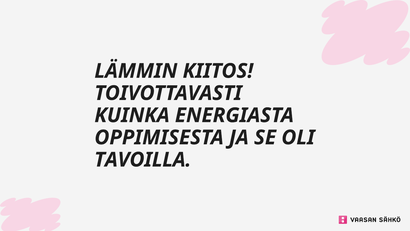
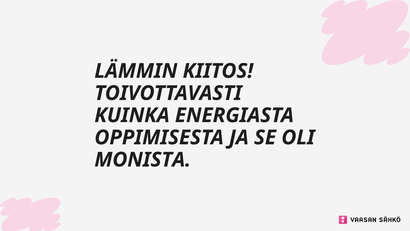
TAVOILLA: TAVOILLA -> MONISTA (143, 159)
